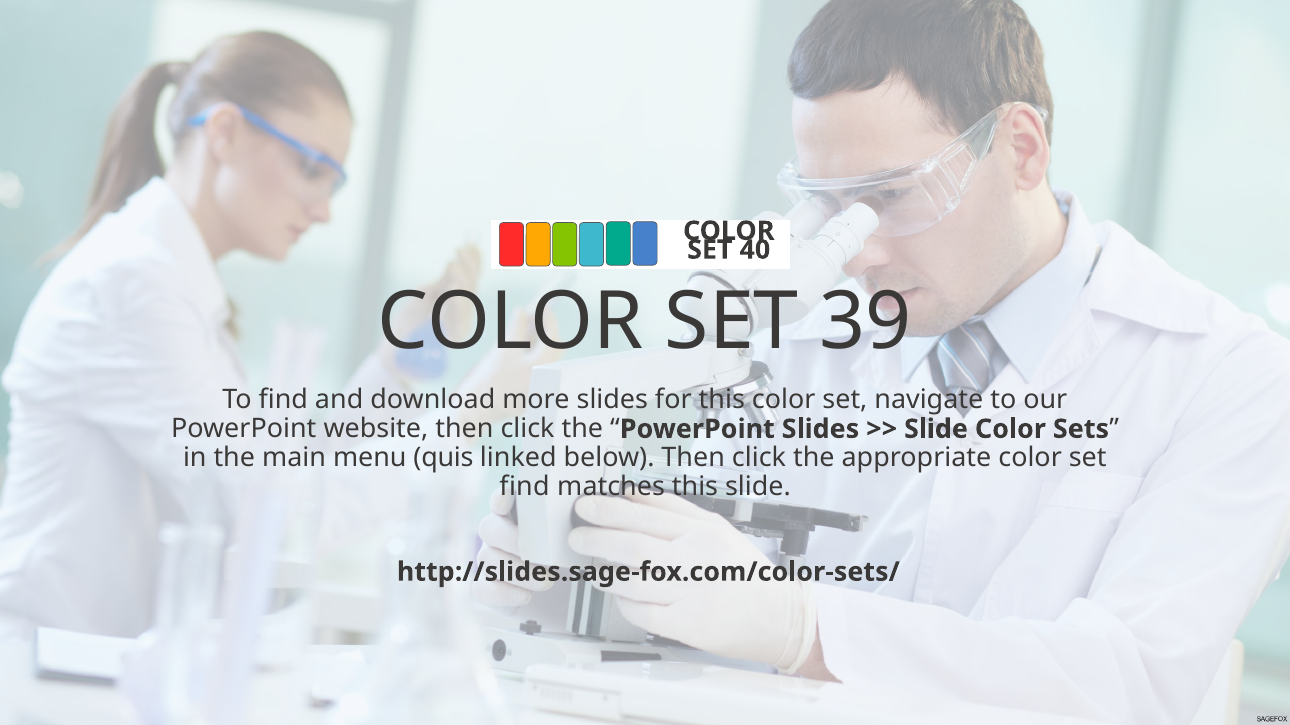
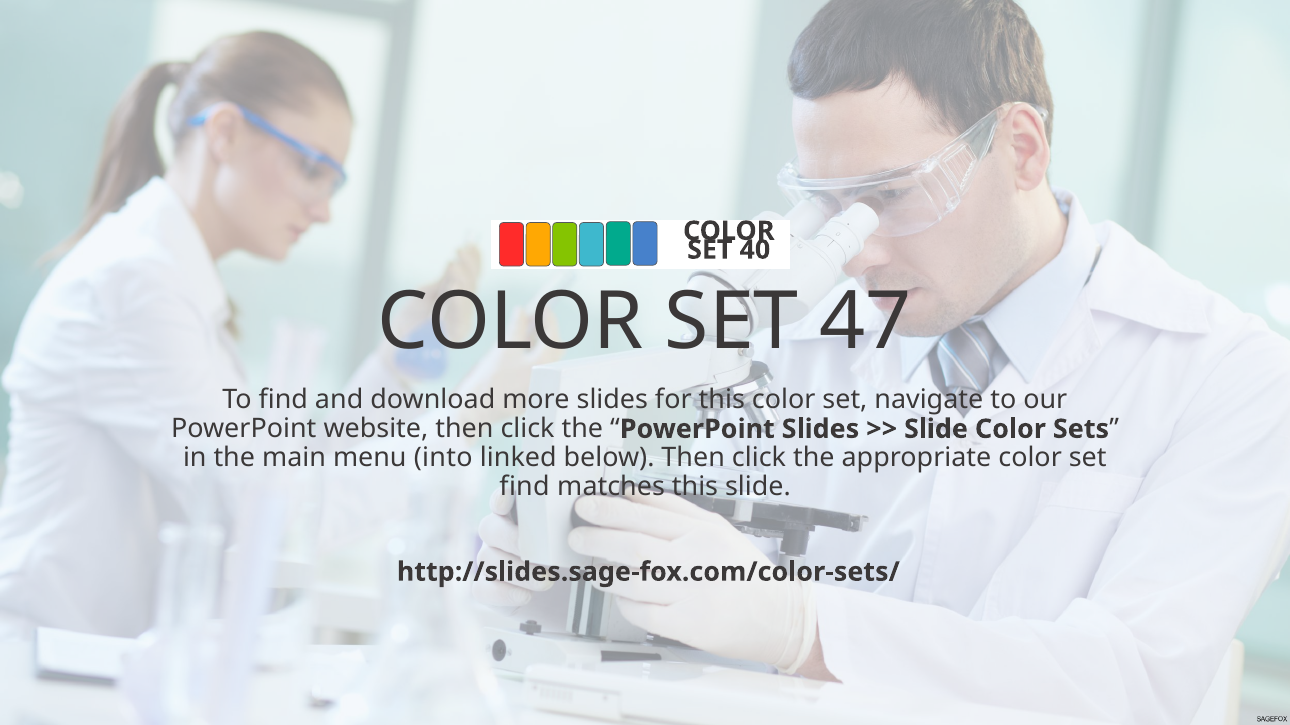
39: 39 -> 47 (866, 322)
quis: quis -> into (443, 458)
